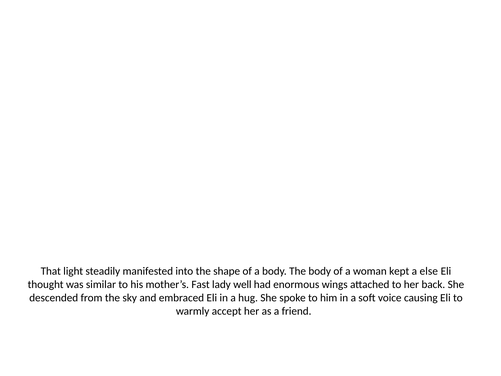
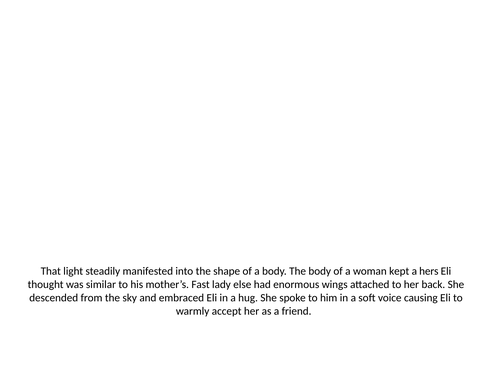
else: else -> hers (429, 271)
well: well -> else (242, 284)
